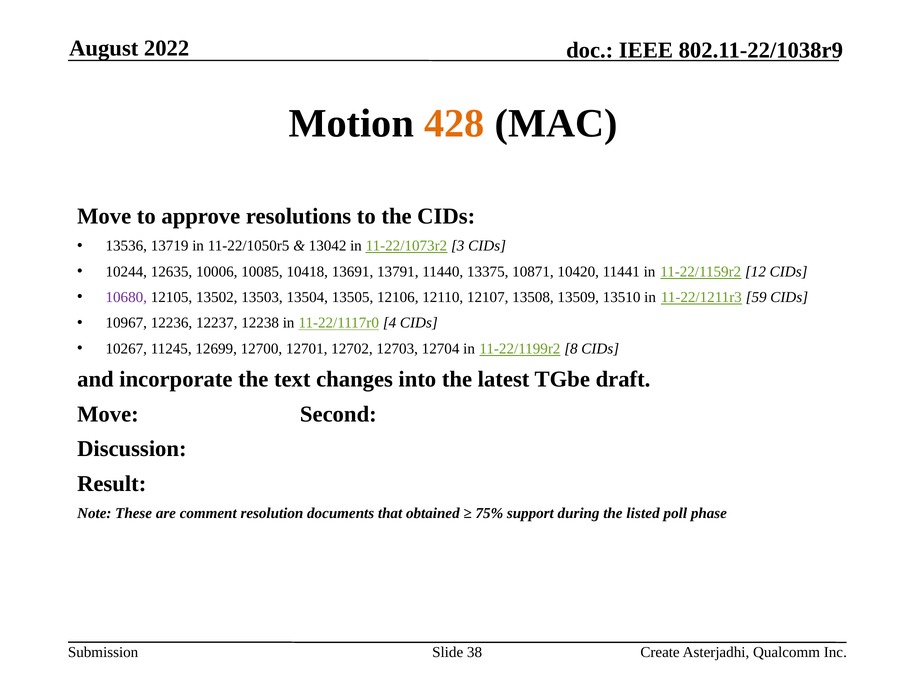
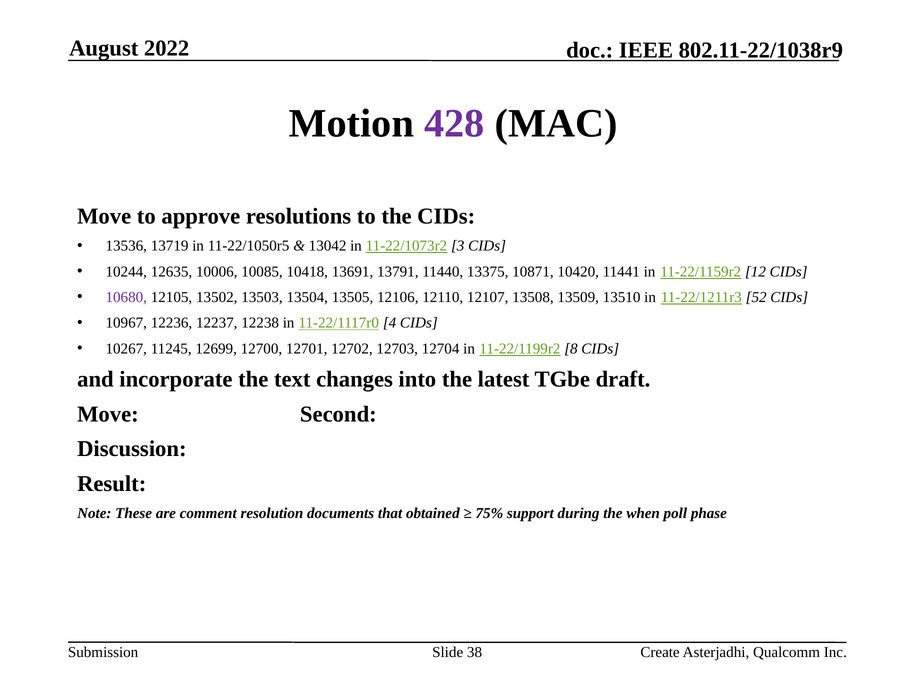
428 colour: orange -> purple (454, 124)
59: 59 -> 52 (756, 297)
listed: listed -> when (643, 514)
